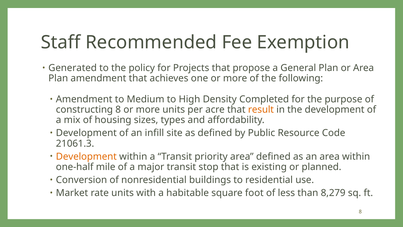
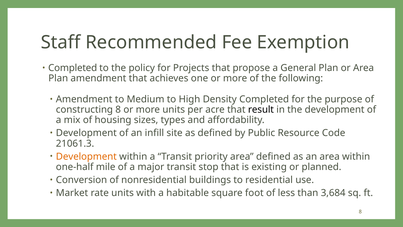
Generated: Generated -> Completed (73, 68)
result colour: orange -> black (261, 110)
8,279: 8,279 -> 3,684 (333, 193)
